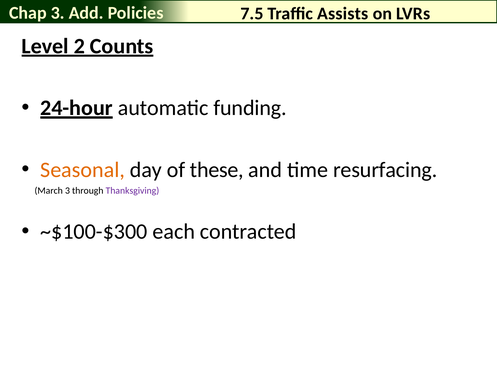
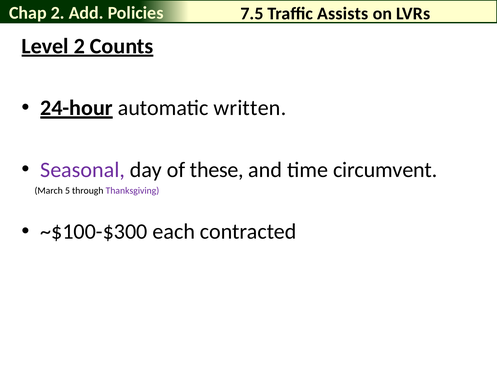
Chap 3: 3 -> 2 (58, 13)
funding: funding -> written (250, 108)
Seasonal colour: orange -> purple (83, 170)
resurfacing: resurfacing -> circumvent (385, 170)
March 3: 3 -> 5 (67, 191)
